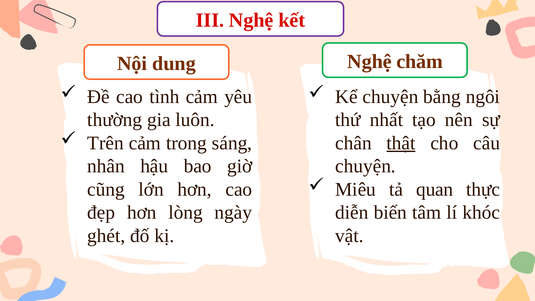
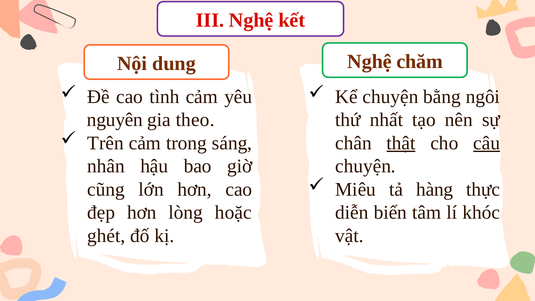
thường: thường -> nguyên (115, 120)
luôn: luôn -> theo (195, 120)
câu underline: none -> present (487, 143)
quan: quan -> hàng (435, 189)
ngày: ngày -> hoặc (233, 213)
